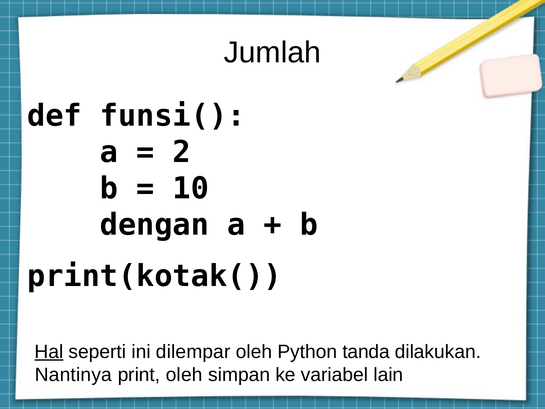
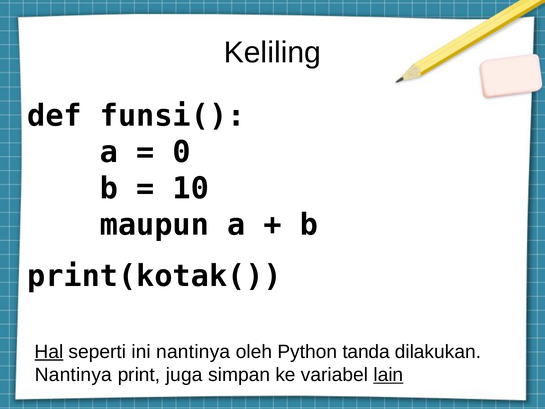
Jumlah: Jumlah -> Keliling (272, 53)
2: 2 -> 0 (182, 152)
dengan: dengan -> maupun (154, 225)
ini dilempar: dilempar -> nantinya (193, 351)
print oleh: oleh -> juga (184, 375)
lain underline: none -> present (388, 375)
